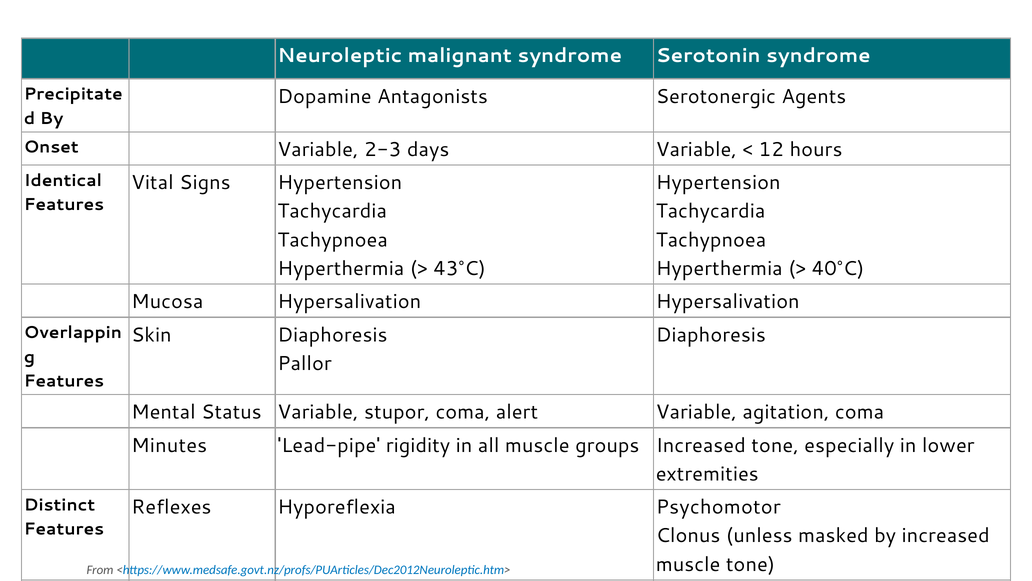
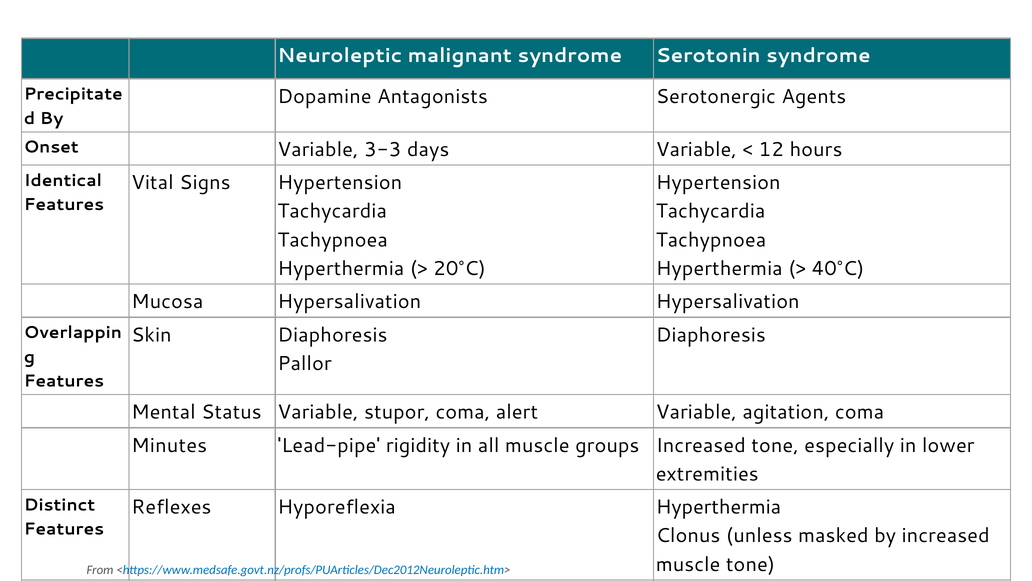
2-3: 2-3 -> 3-3 (383, 149)
43°C: 43°C -> 20°C (459, 268)
Hyporeflexia Psychomotor: Psychomotor -> Hyperthermia (718, 507)
